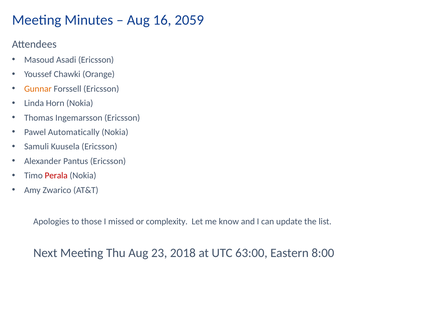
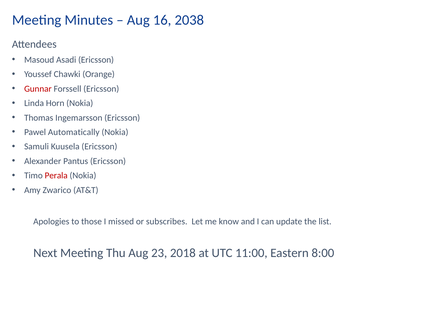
2059: 2059 -> 2038 (189, 20)
Gunnar colour: orange -> red (38, 89)
complexity: complexity -> subscribes (167, 222)
63:00: 63:00 -> 11:00 (251, 253)
